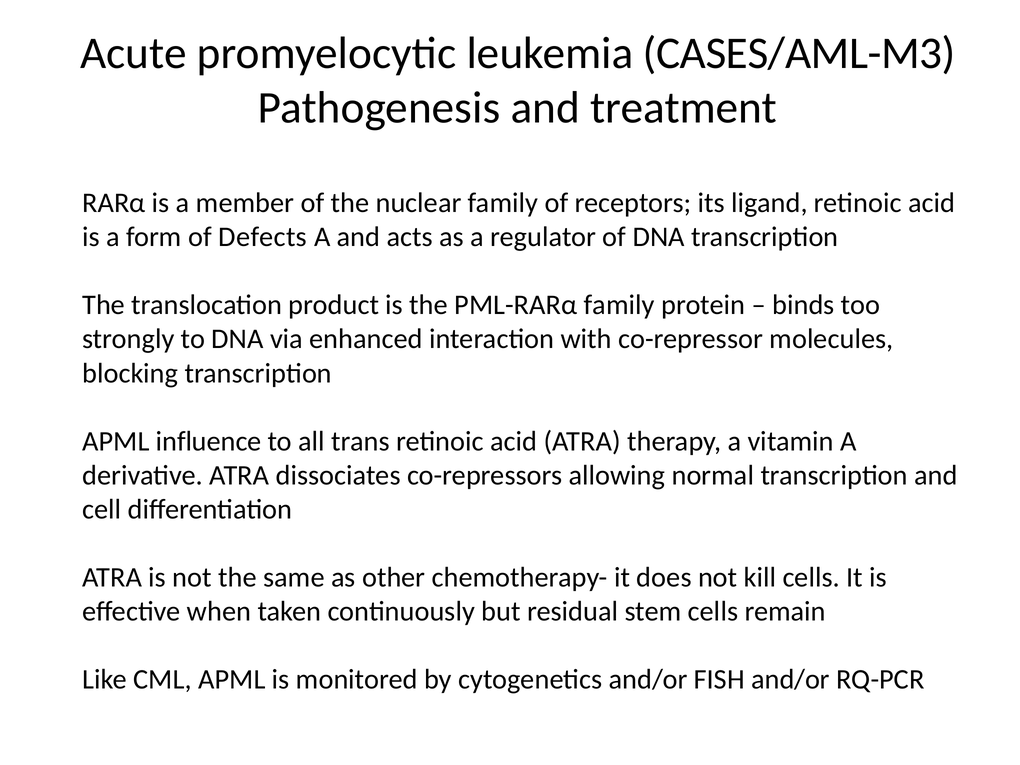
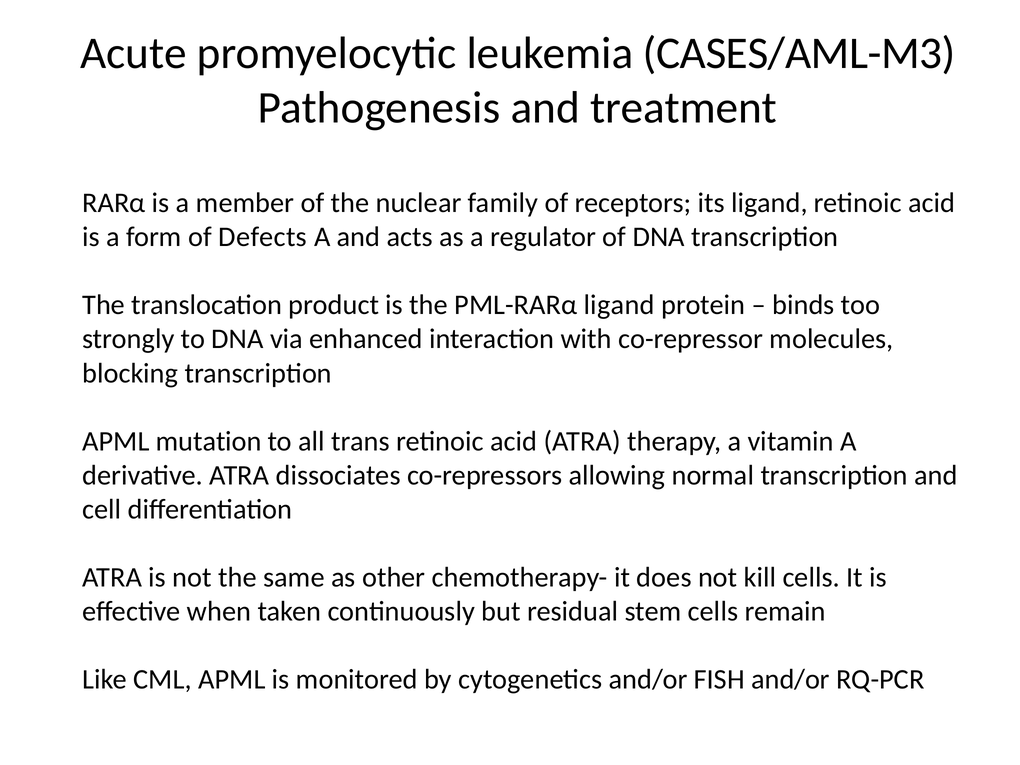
PML-RARα family: family -> ligand (619, 305)
influence: influence -> mutation (209, 441)
